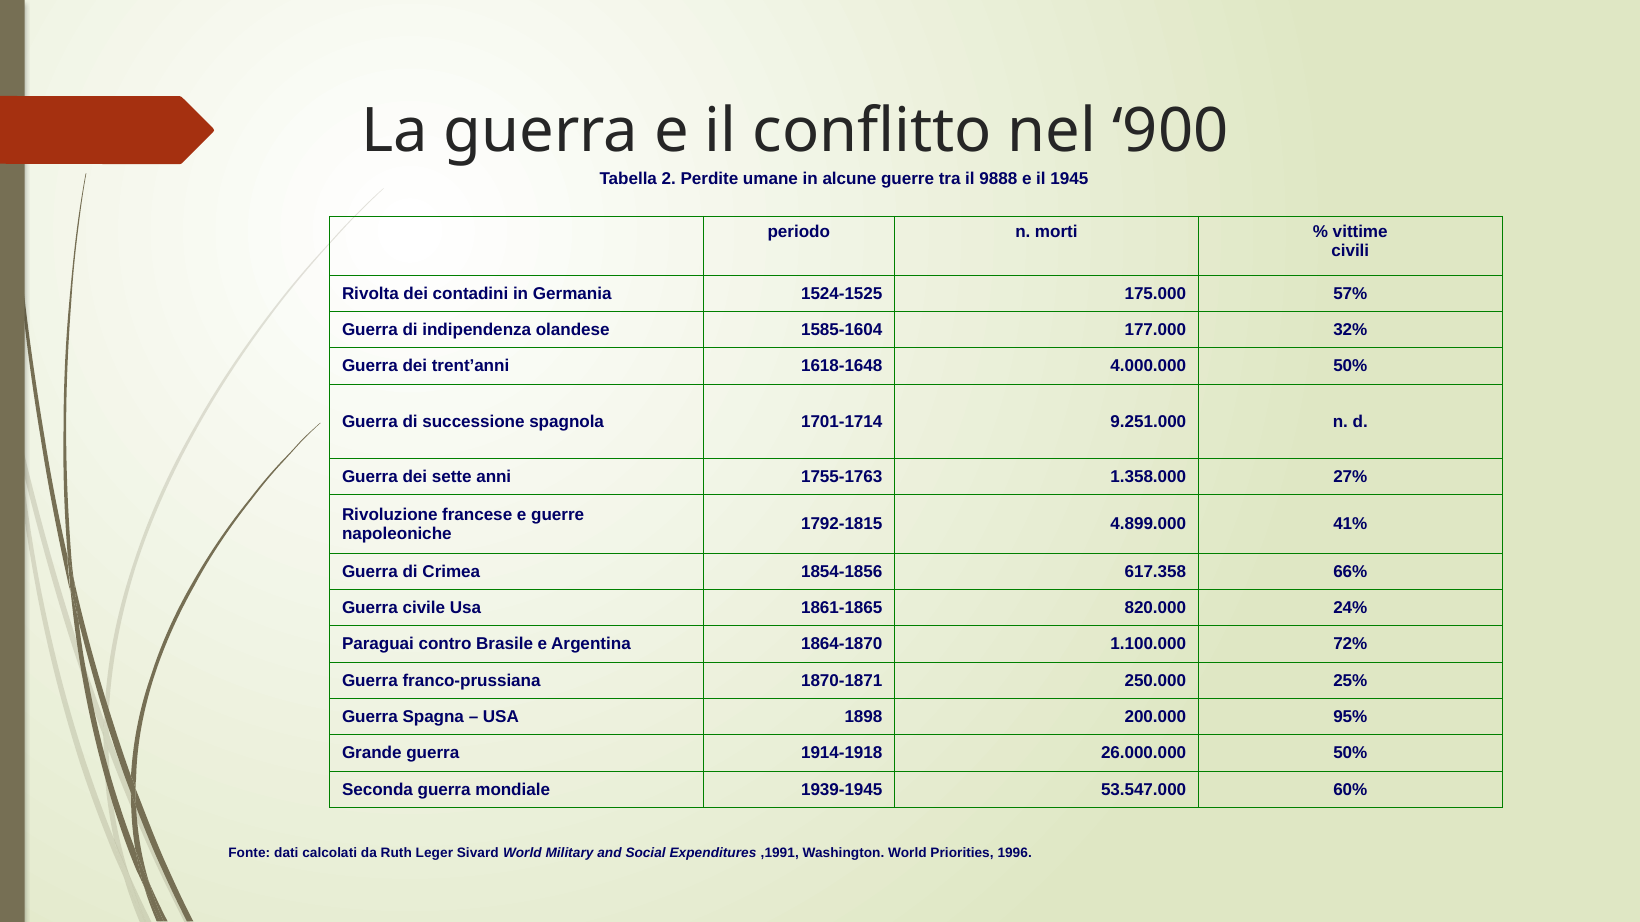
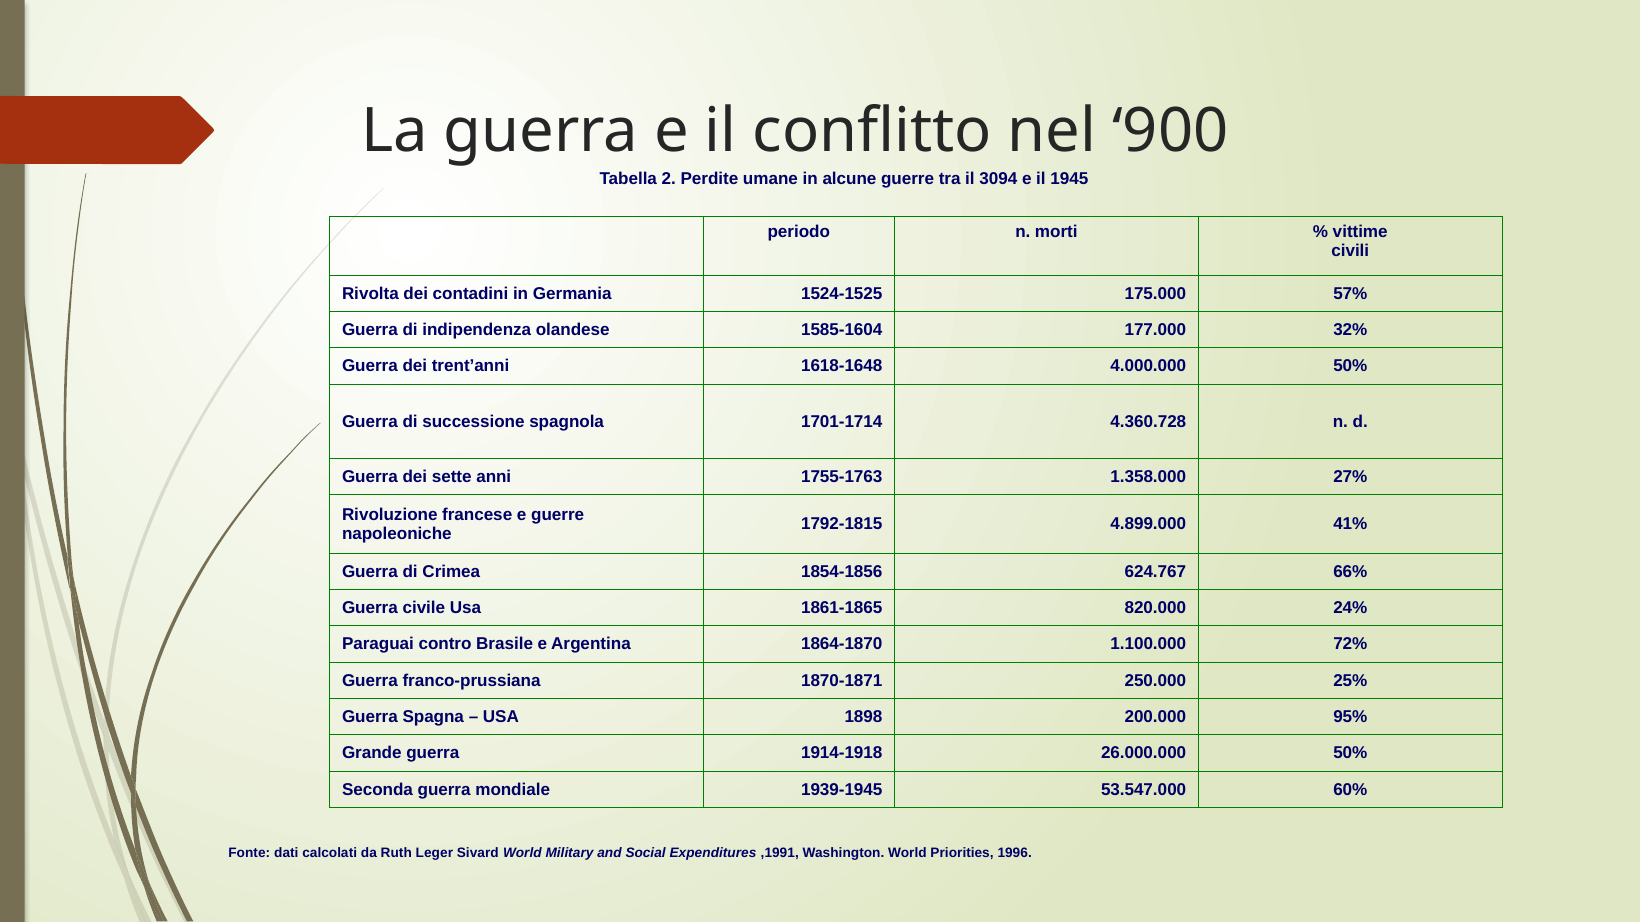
9888: 9888 -> 3094 (998, 179)
9.251.000: 9.251.000 -> 4.360.728 (1148, 422)
617.358: 617.358 -> 624.767 (1155, 572)
